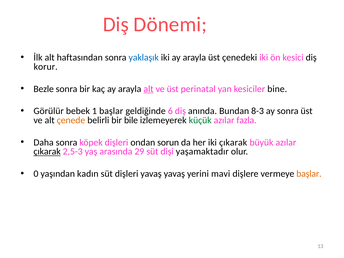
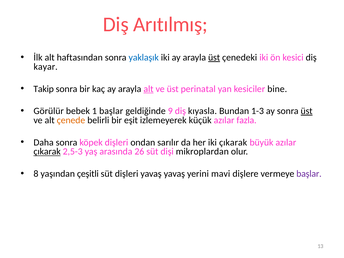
Dönemi: Dönemi -> Arıtılmış (170, 24)
üst underline: none -> present (214, 58)
korur: korur -> kayar (46, 67)
Bezle: Bezle -> Takip (44, 89)
6: 6 -> 9 (170, 111)
anında: anında -> kıyasla (202, 111)
8-3: 8-3 -> 1-3 (258, 111)
üst underline: none -> present (307, 111)
bile: bile -> eşit (131, 120)
küçük colour: green -> black (200, 120)
sorun: sorun -> sarılır (168, 142)
29: 29 -> 26 (139, 152)
yaşamaktadır: yaşamaktadır -> mikroplardan (202, 152)
0: 0 -> 8 (36, 174)
kadın: kadın -> çeşitli (88, 174)
başlar colour: orange -> purple (309, 174)
